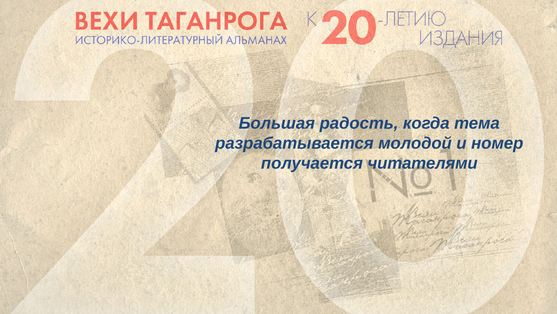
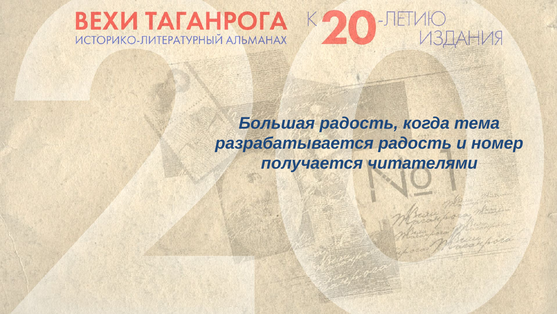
разрабатывается молодой: молодой -> радость (415, 143)
